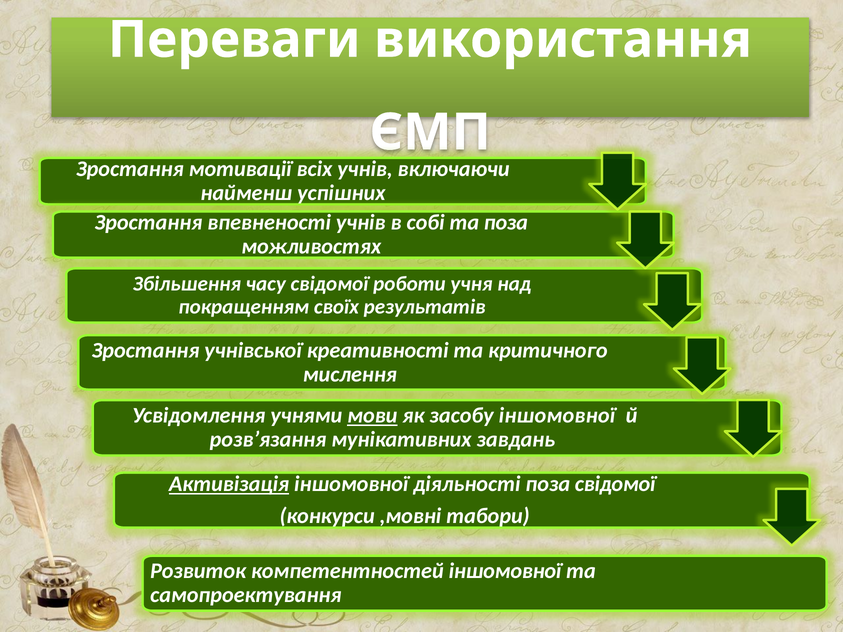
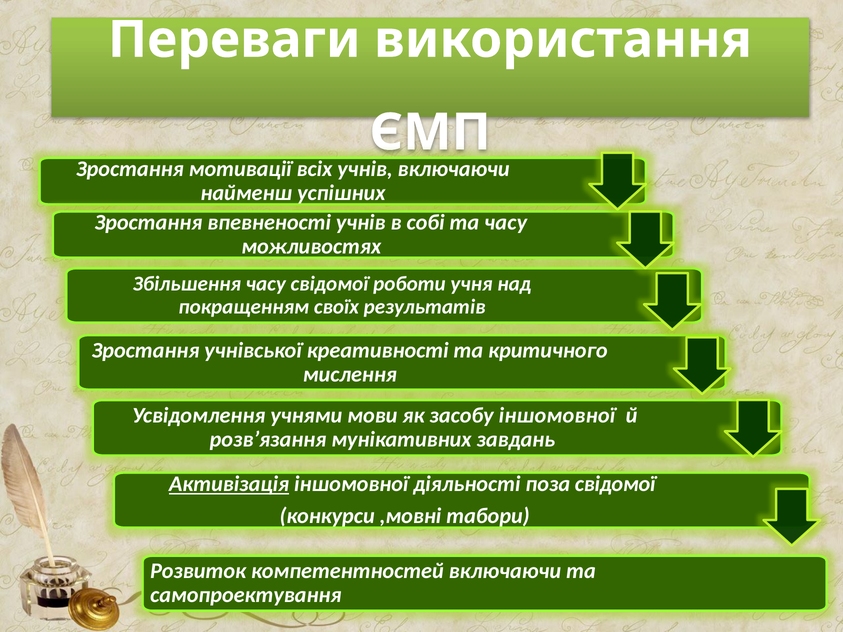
та поза: поза -> часу (506, 223)
мови underline: present -> none (372, 416)
компетентностей іншомовної: іншомовної -> включаючи (505, 571)
